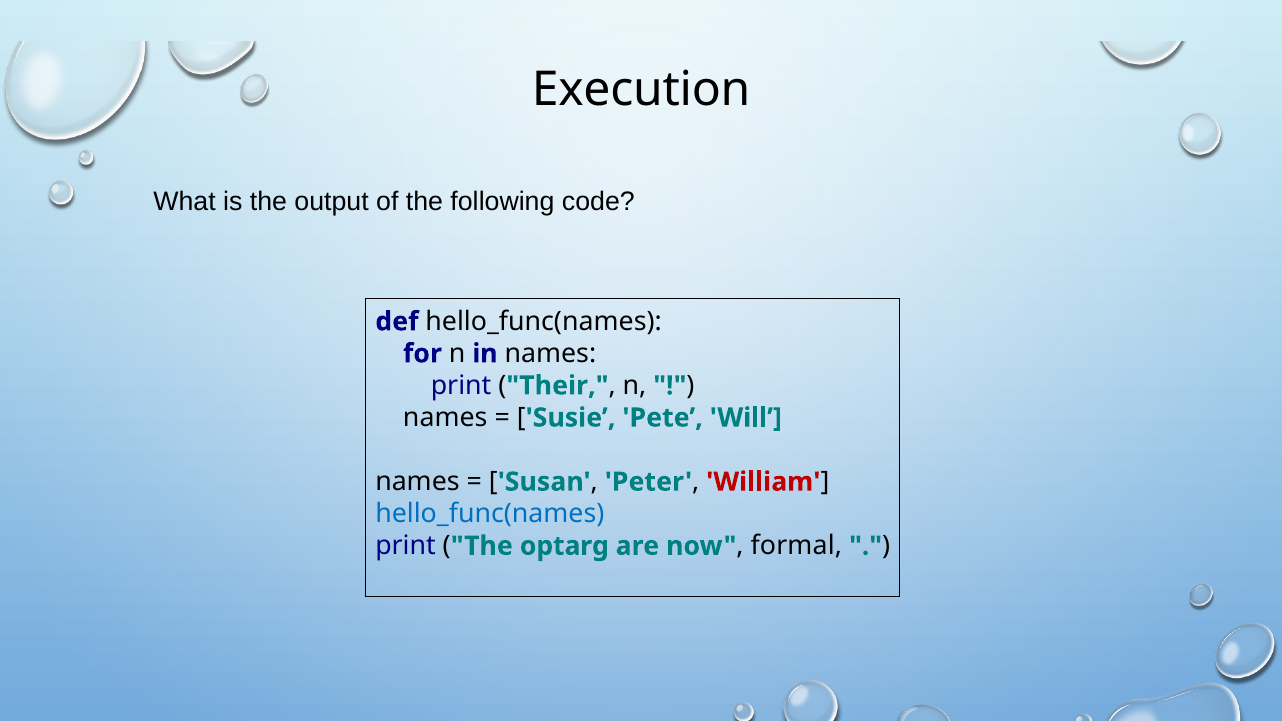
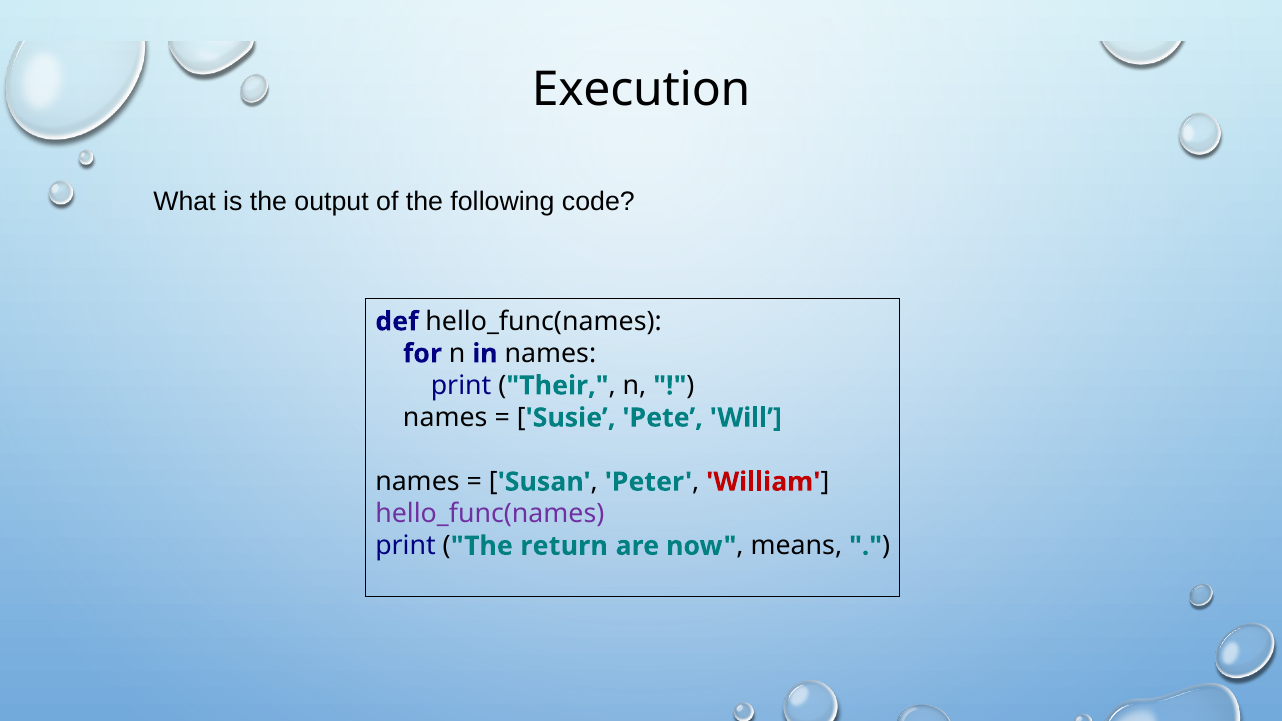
hello_func(names colour: blue -> purple (490, 514)
optarg: optarg -> return (564, 546)
formal: formal -> means (796, 546)
